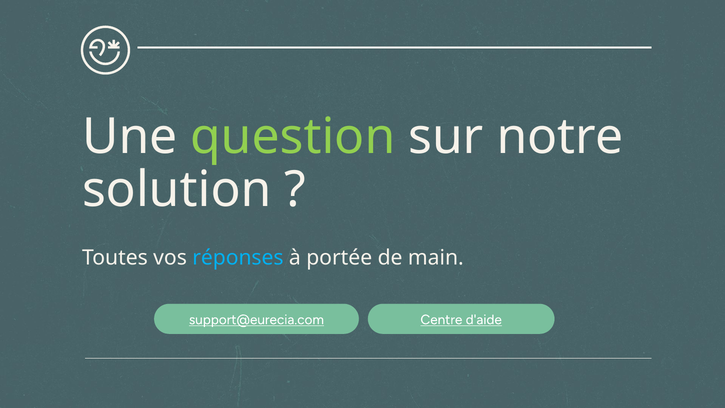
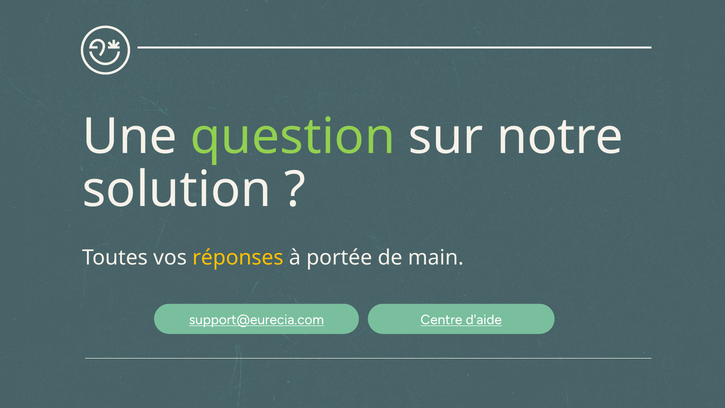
réponses colour: light blue -> yellow (238, 258)
